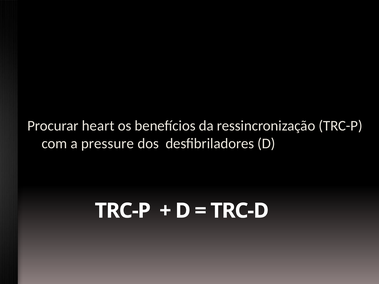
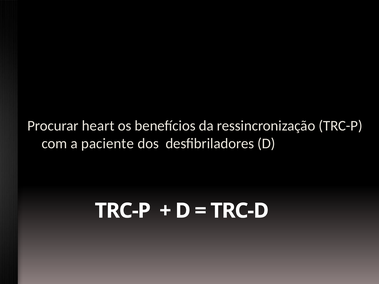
pressure: pressure -> paciente (108, 144)
